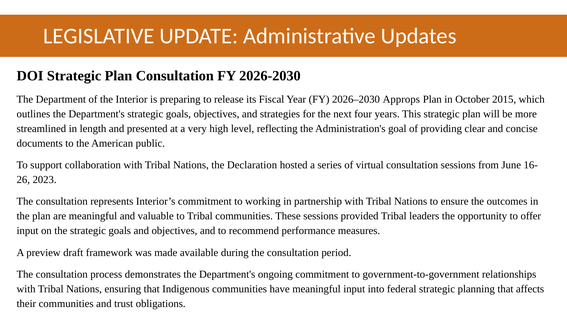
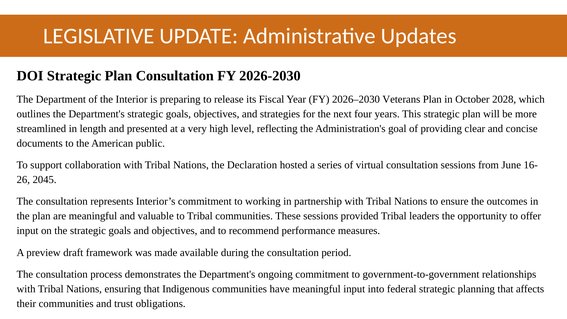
Approps: Approps -> Veterans (401, 99)
2015: 2015 -> 2028 (504, 99)
2023: 2023 -> 2045 (45, 180)
